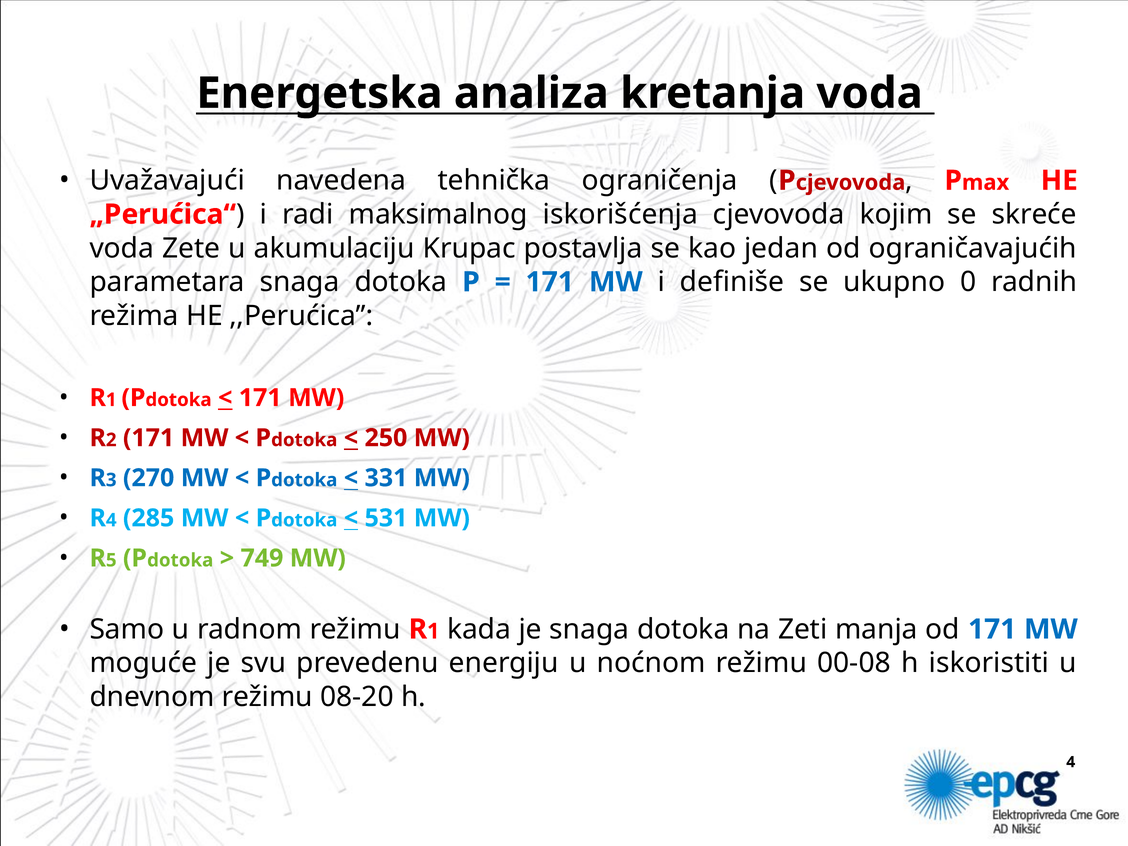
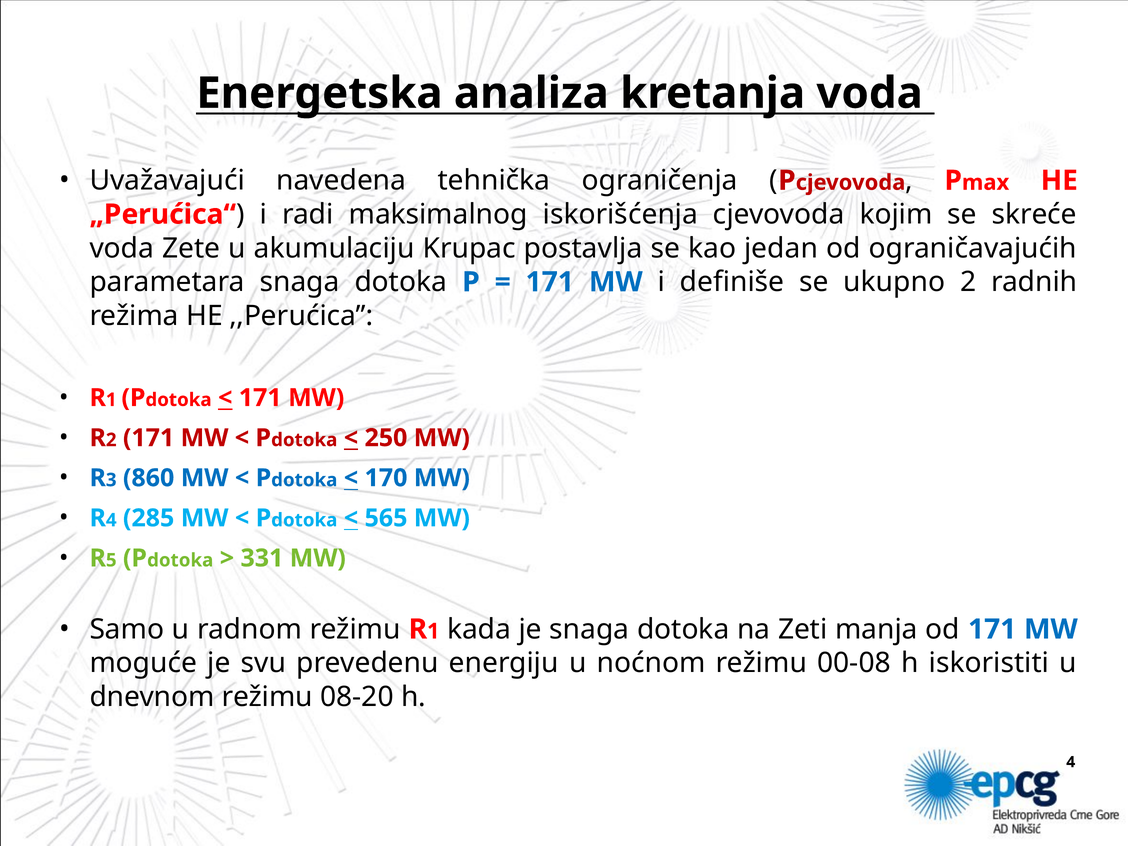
0: 0 -> 2 (968, 282)
270: 270 -> 860 (149, 478)
331: 331 -> 170 (386, 478)
531: 531 -> 565 (386, 518)
749: 749 -> 331 (262, 558)
